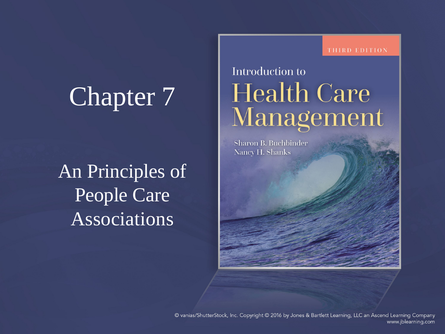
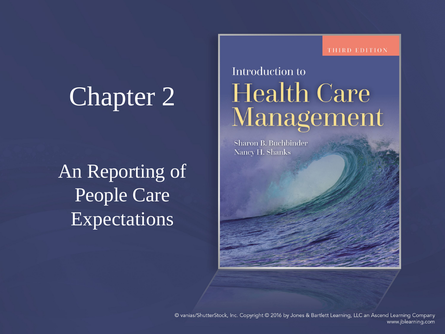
7: 7 -> 2 (169, 96)
Principles: Principles -> Reporting (126, 171)
Associations: Associations -> Expectations (122, 219)
